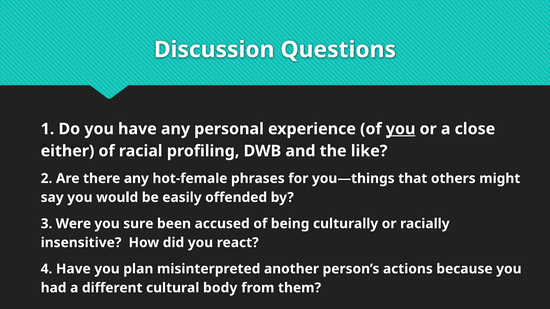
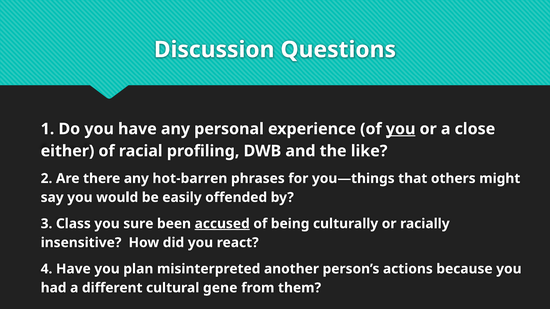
hot-female: hot-female -> hot-barren (190, 179)
Were: Were -> Class (73, 224)
accused underline: none -> present (222, 224)
body: body -> gene (220, 288)
